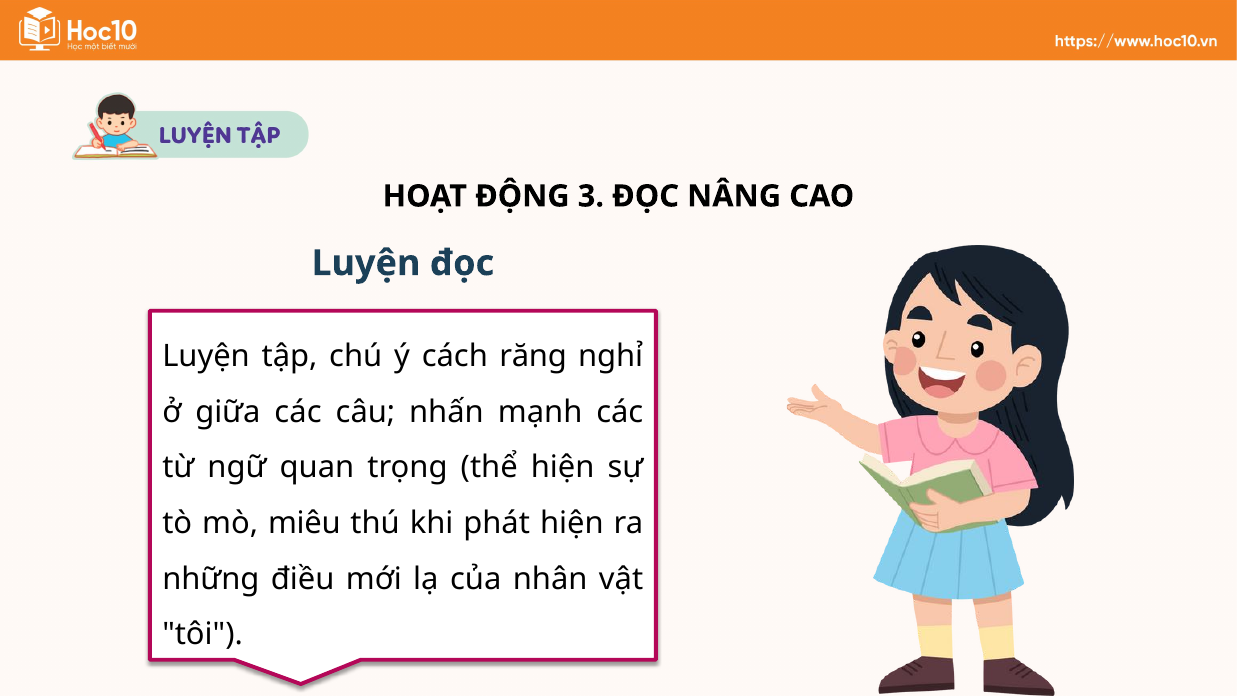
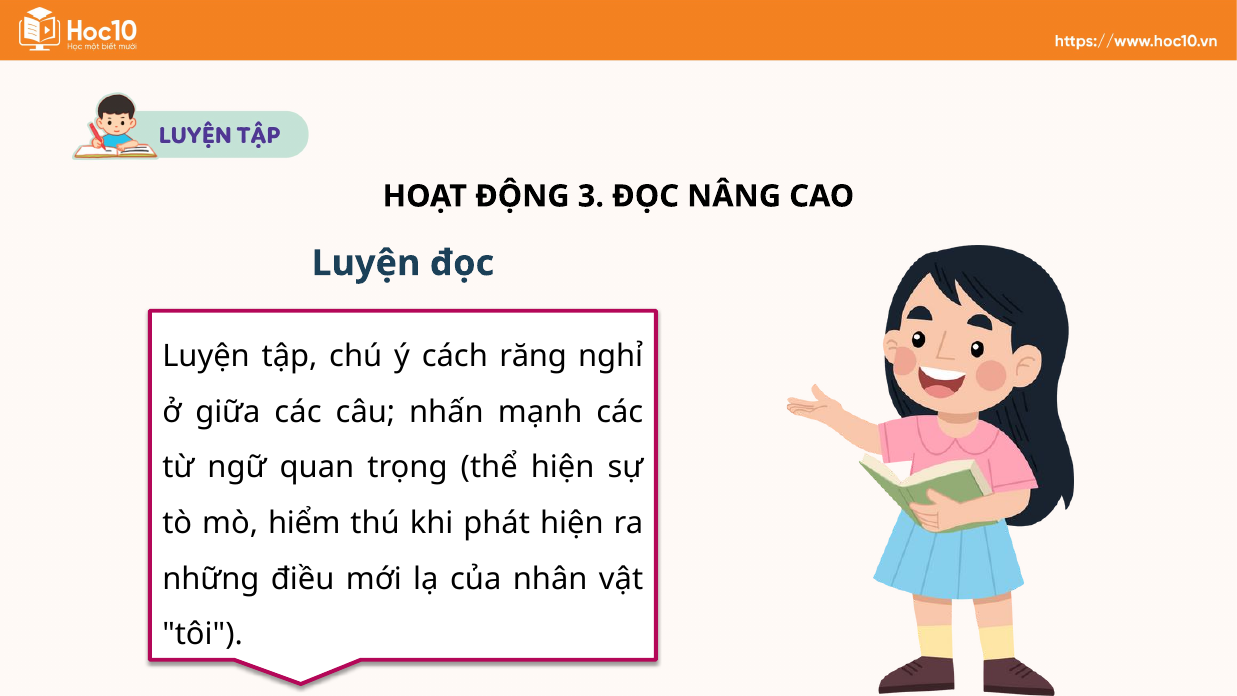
miêu: miêu -> hiểm (304, 523)
